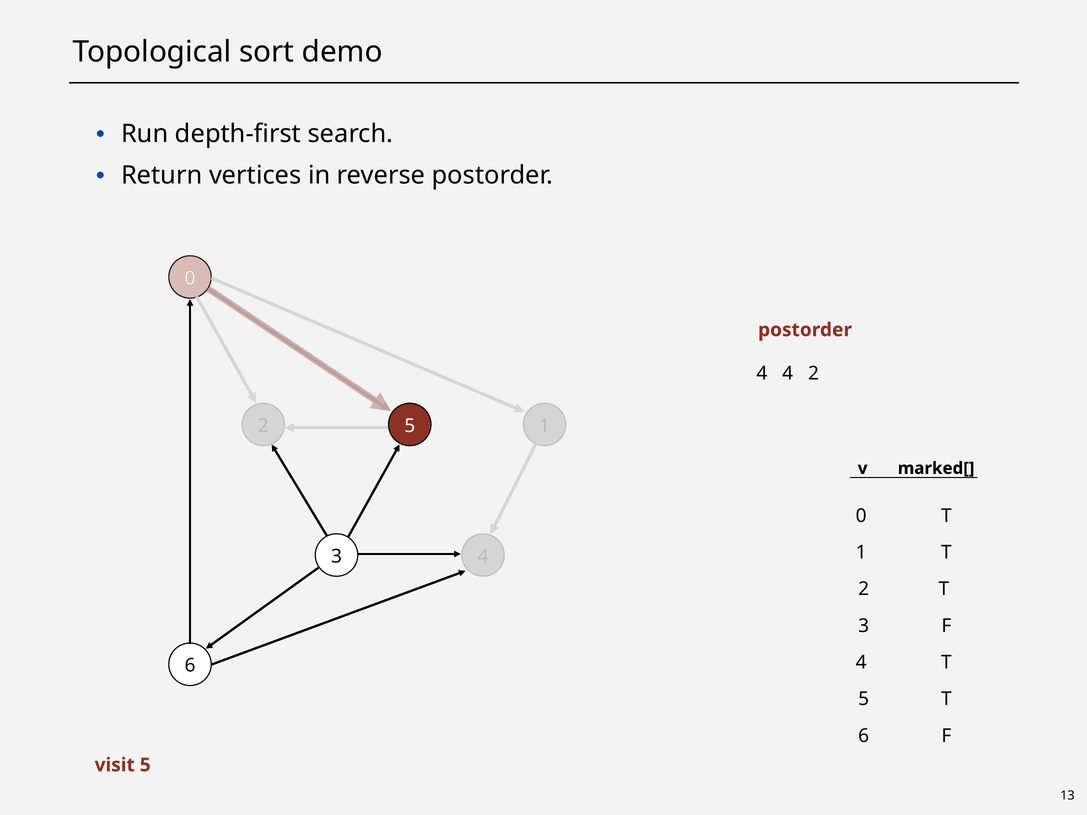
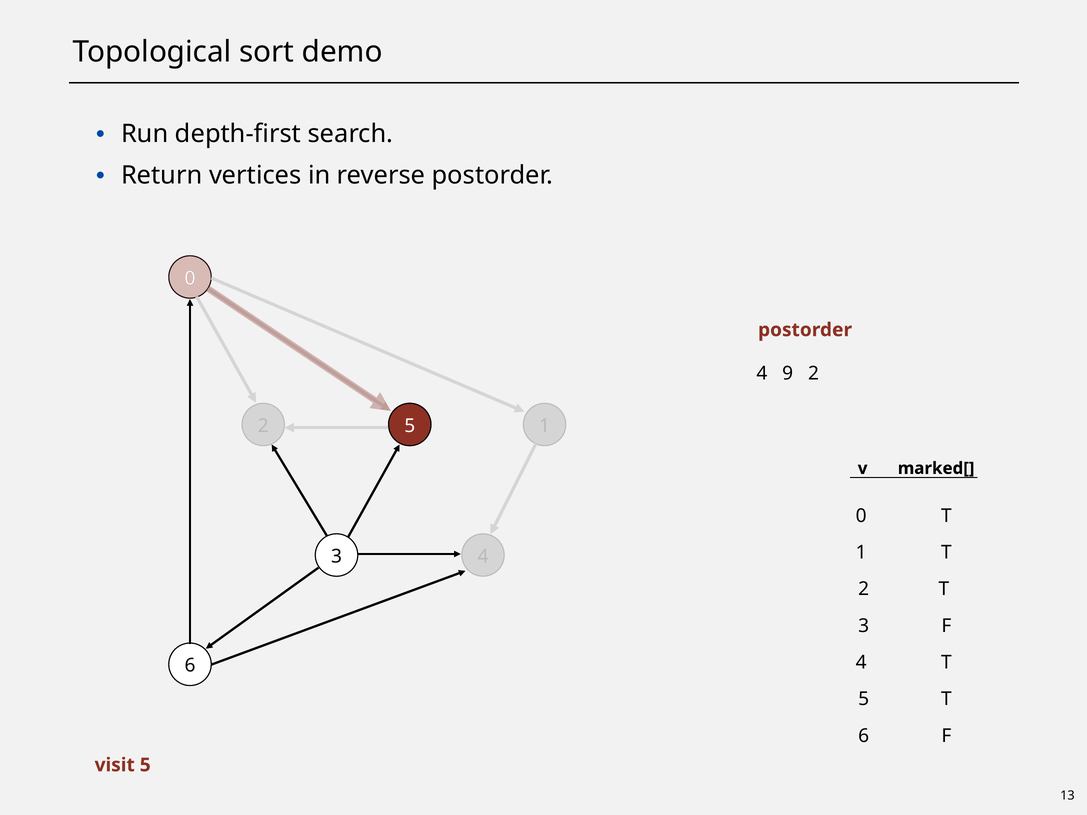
4 4: 4 -> 9 (788, 374)
